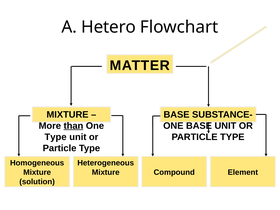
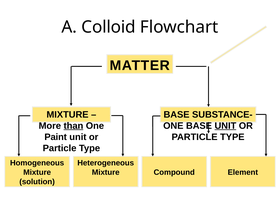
Hetero: Hetero -> Colloid (109, 27)
UNIT underline: none -> present (225, 126)
Type: Type -> Paint (56, 137)
